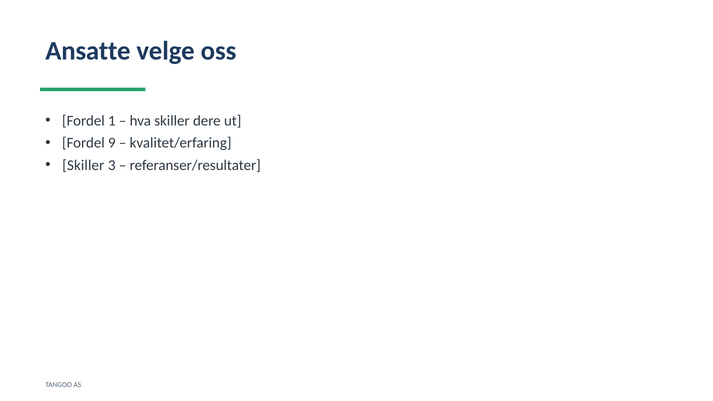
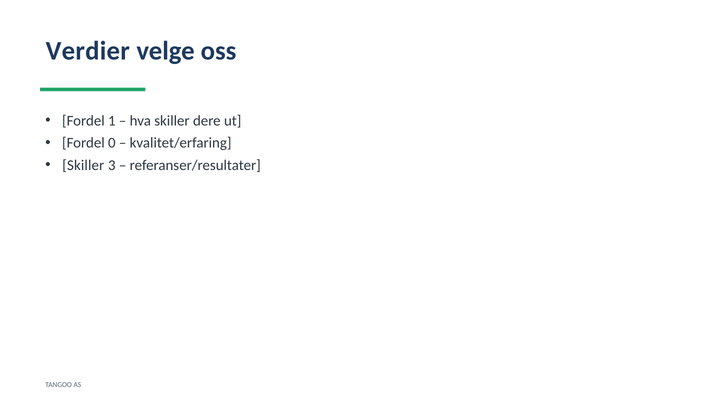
Ansatte: Ansatte -> Verdier (88, 51)
9: 9 -> 0 (112, 143)
